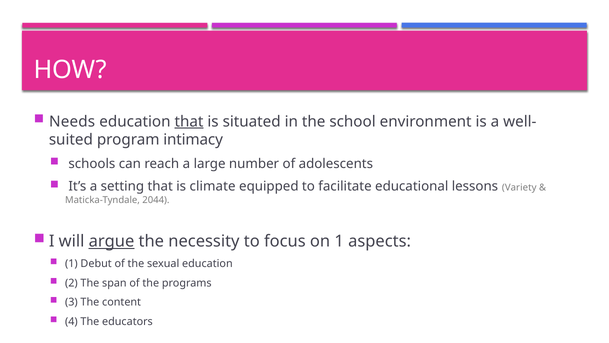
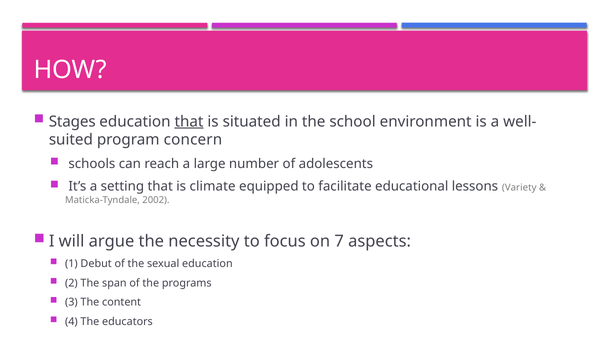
Needs: Needs -> Stages (72, 121)
intimacy: intimacy -> concern (193, 140)
2044: 2044 -> 2002 (156, 200)
argue underline: present -> none (112, 241)
on 1: 1 -> 7 (339, 241)
